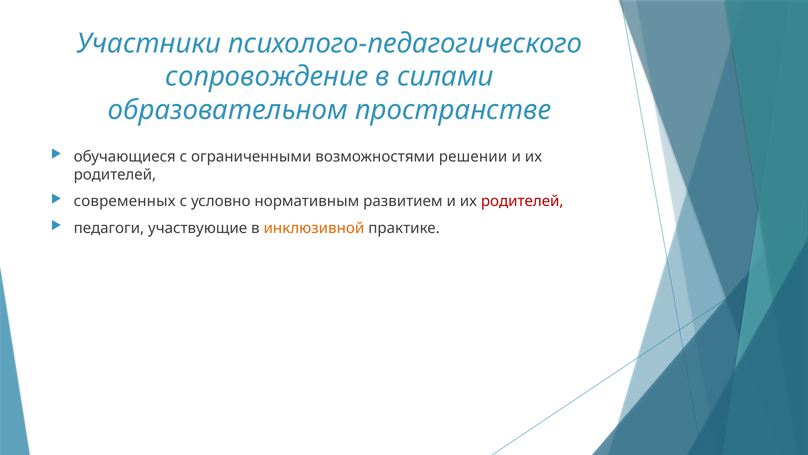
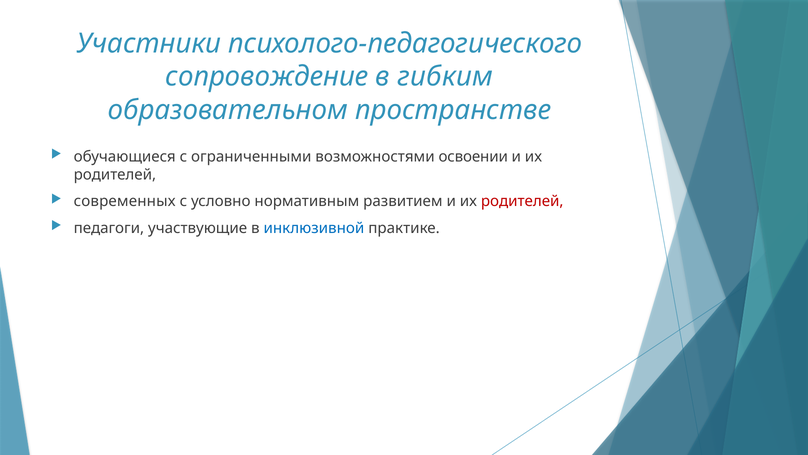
силами: силами -> гибким (445, 77)
решении: решении -> освоении (473, 156)
инклюзивной colour: orange -> blue (314, 228)
